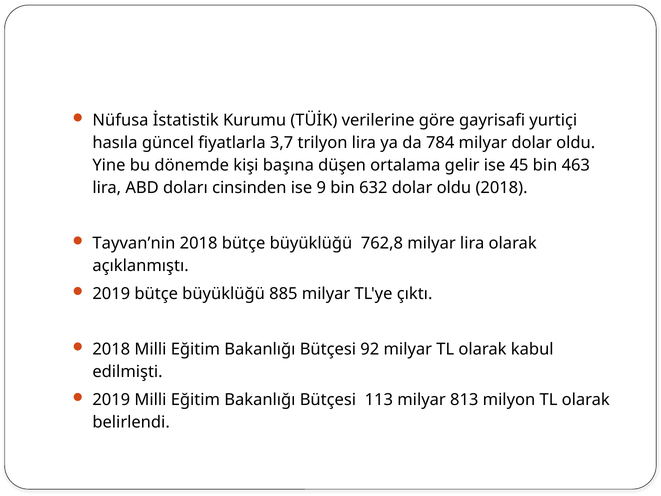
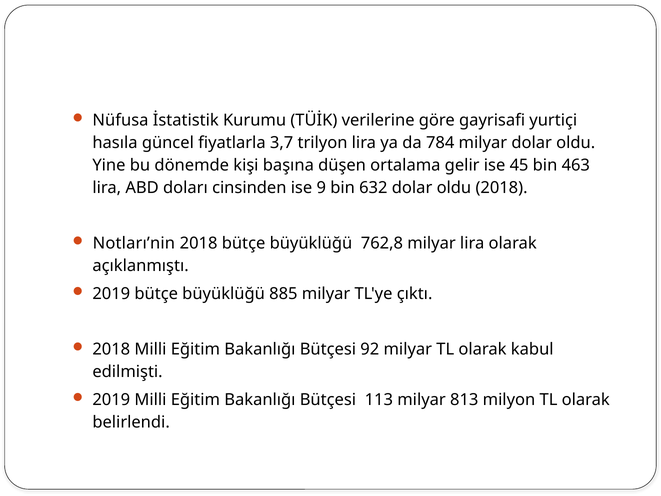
Tayvan’nin: Tayvan’nin -> Notları’nin (134, 243)
